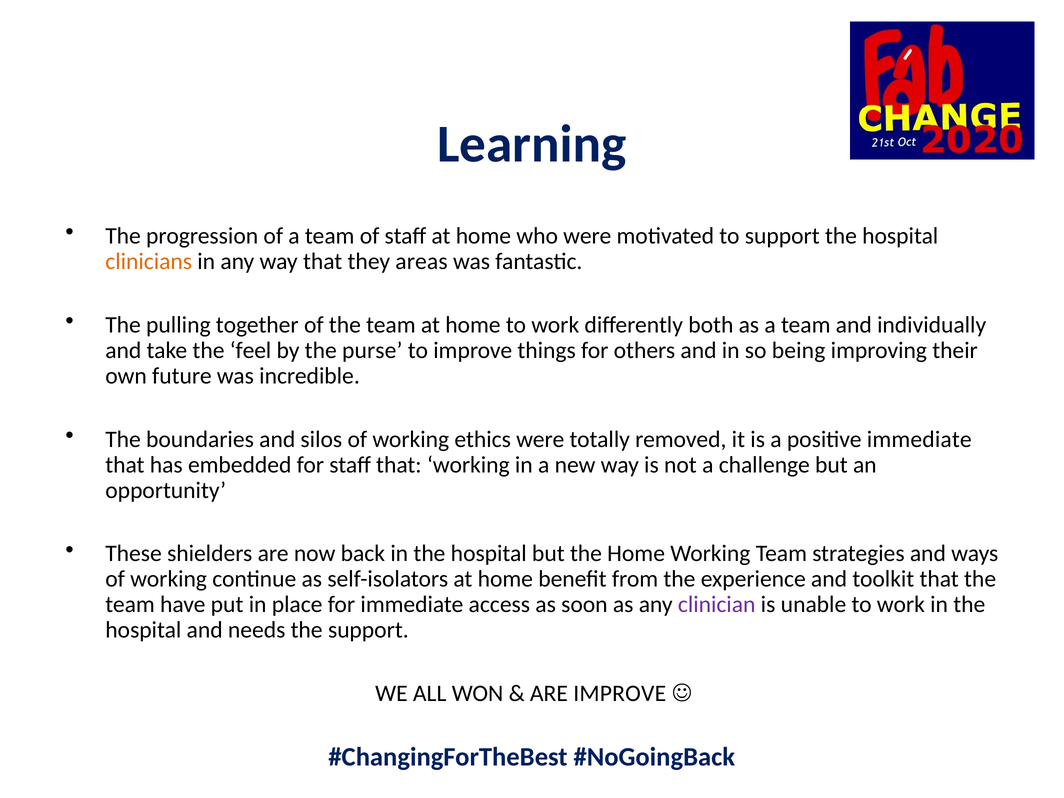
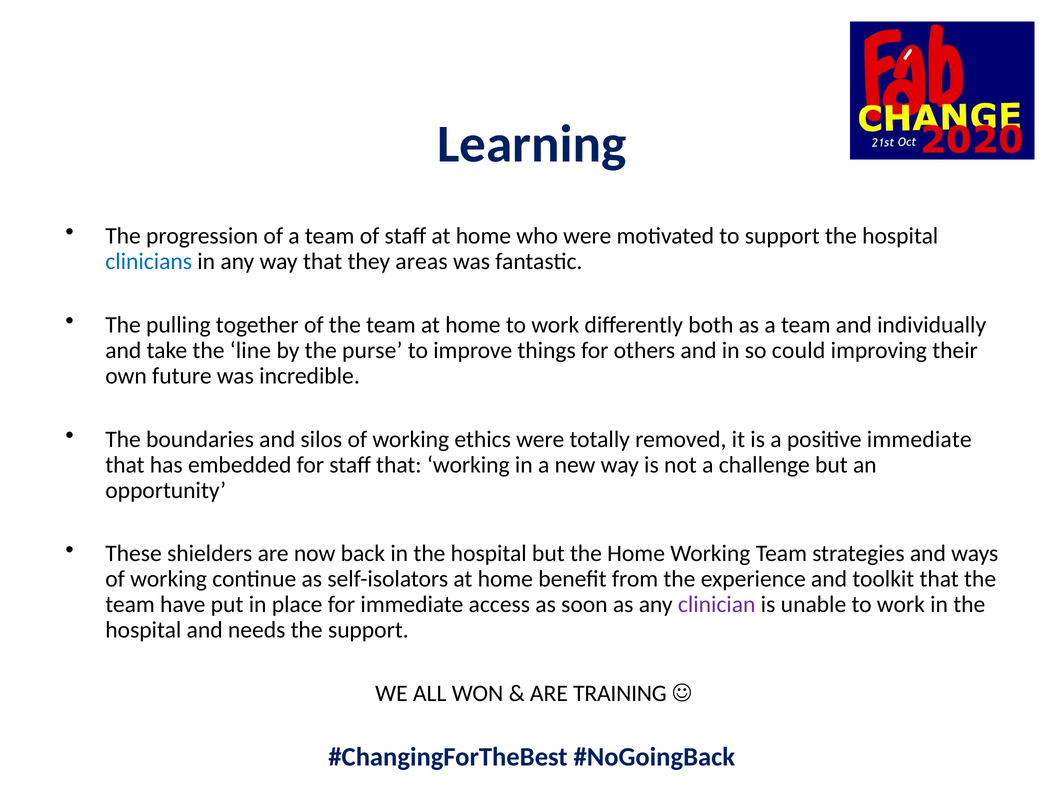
clinicians colour: orange -> blue (149, 261)
feel: feel -> line (250, 350)
being: being -> could (799, 350)
ARE IMPROVE: IMPROVE -> TRAINING (620, 694)
